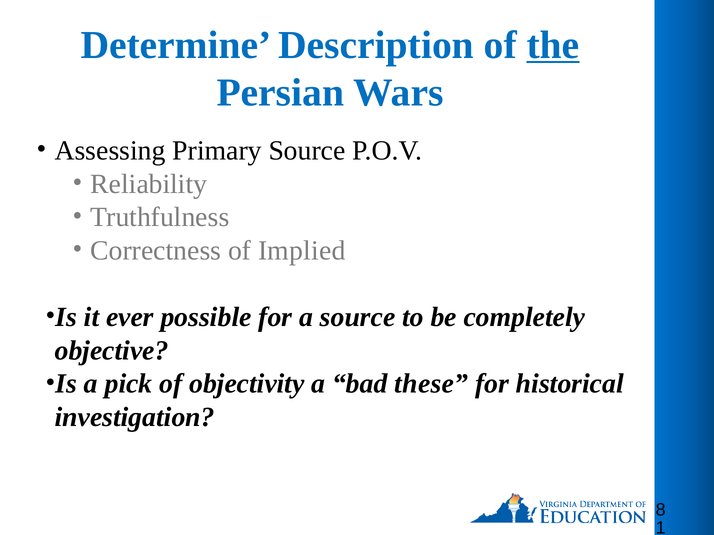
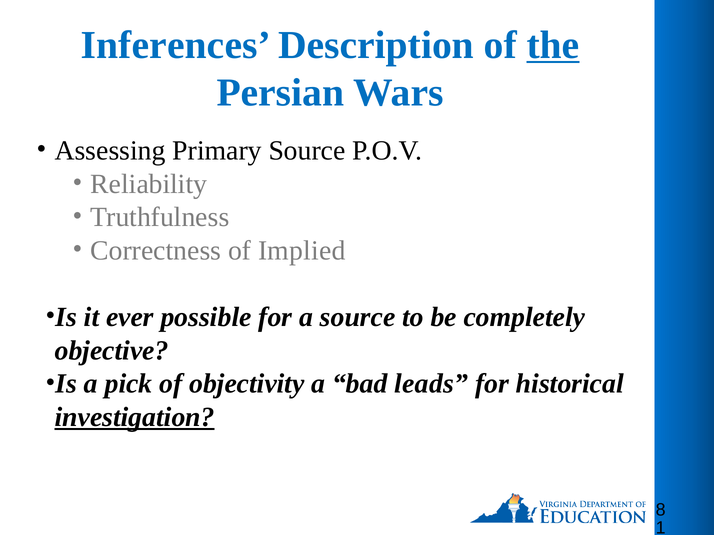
Determine: Determine -> Inferences (176, 45)
these: these -> leads (431, 384)
investigation underline: none -> present (135, 417)
